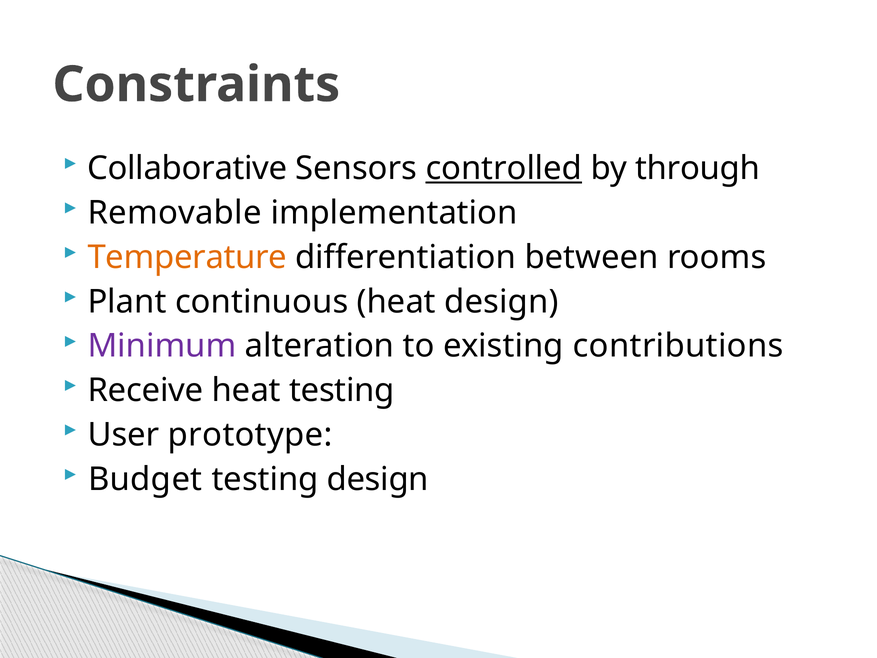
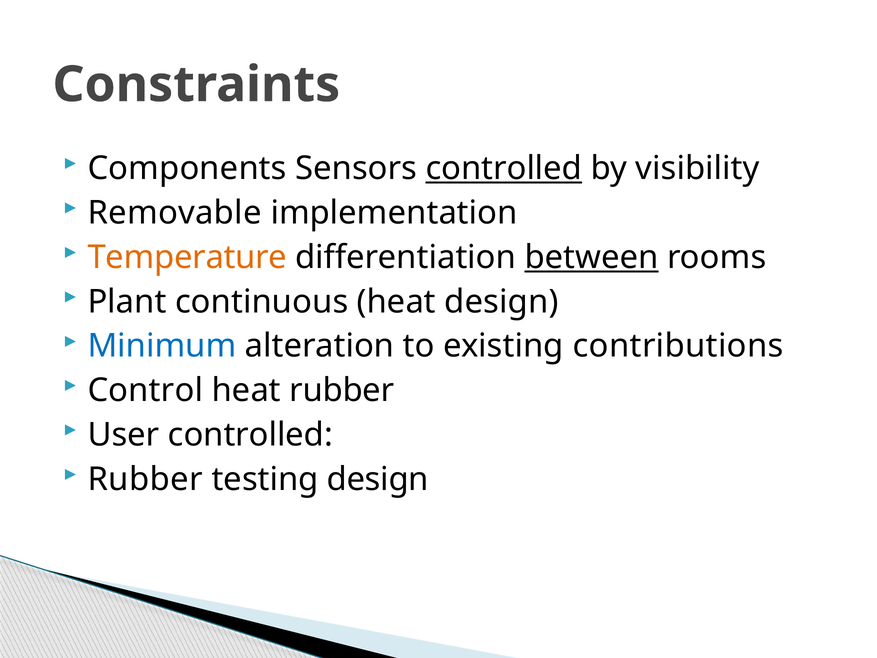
Collaborative: Collaborative -> Components (187, 168)
through: through -> visibility (698, 168)
between underline: none -> present (592, 257)
Minimum colour: purple -> blue (162, 346)
Receive: Receive -> Control (145, 390)
heat testing: testing -> rubber (342, 390)
User prototype: prototype -> controlled (250, 435)
Budget: Budget -> Rubber (145, 479)
